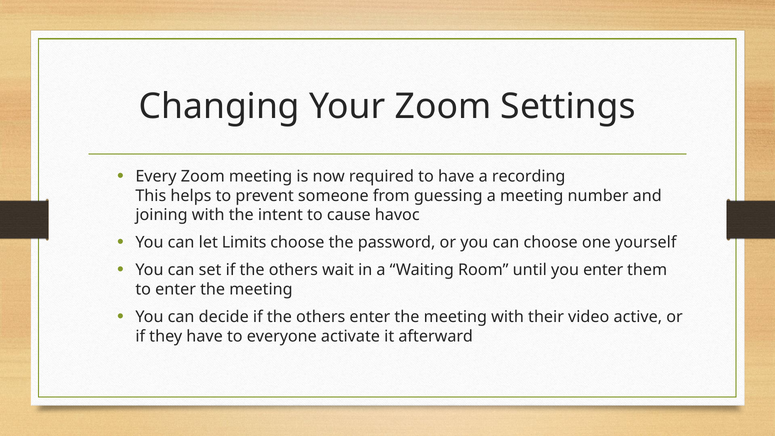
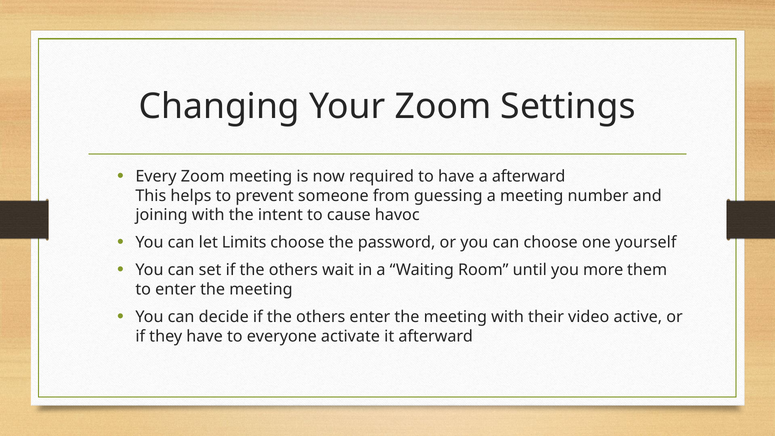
a recording: recording -> afterward (529, 176)
you enter: enter -> more (603, 270)
